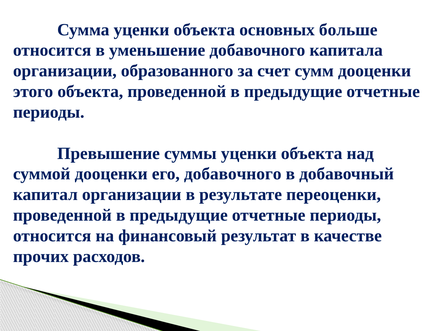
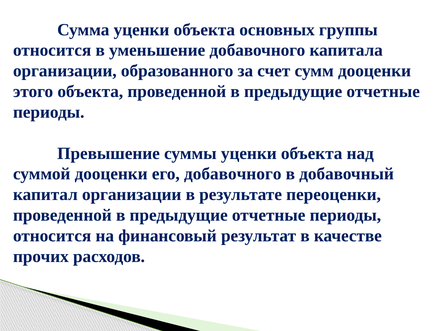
больше: больше -> группы (348, 30)
